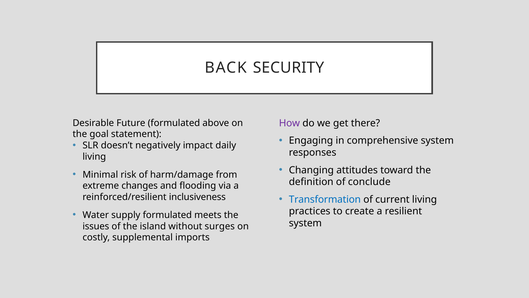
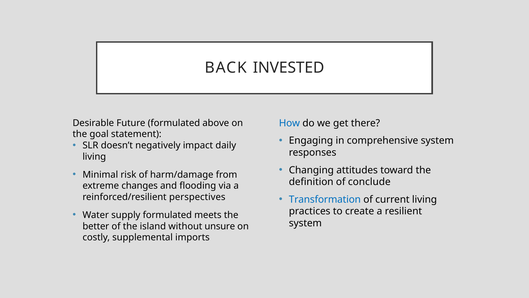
SECURITY: SECURITY -> INVESTED (289, 68)
How colour: purple -> blue (289, 123)
inclusiveness: inclusiveness -> perspectives (197, 197)
issues: issues -> better (96, 226)
surges: surges -> unsure (220, 226)
